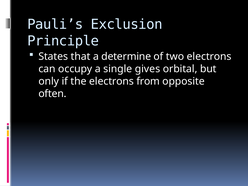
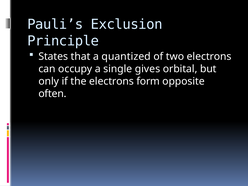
determine: determine -> quantized (126, 57)
from: from -> form (148, 81)
